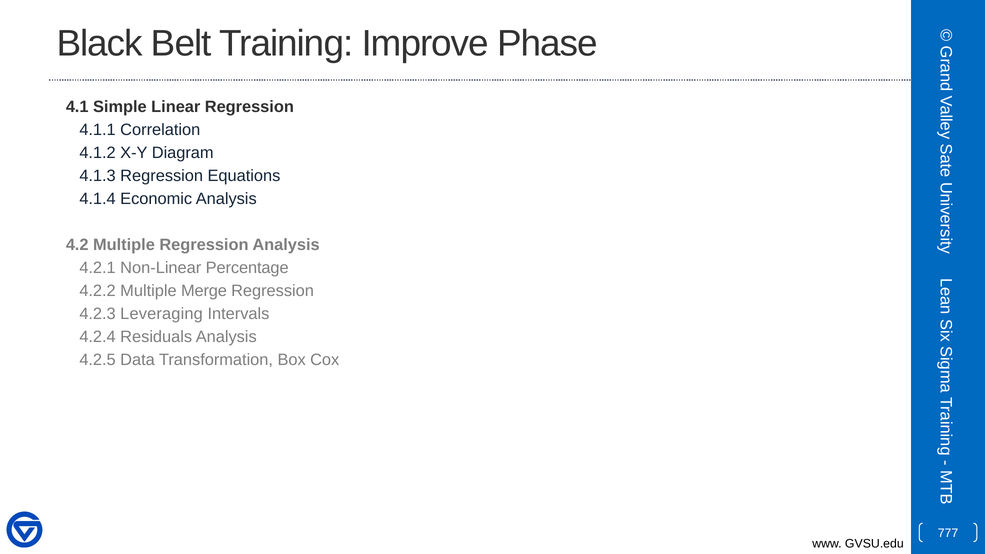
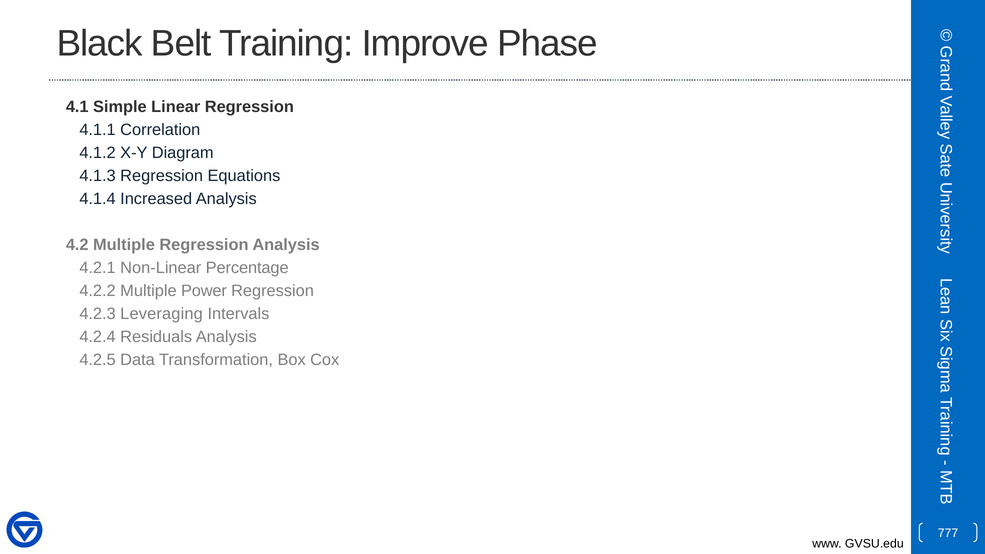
Economic: Economic -> Increased (156, 199)
Merge: Merge -> Power (204, 291)
